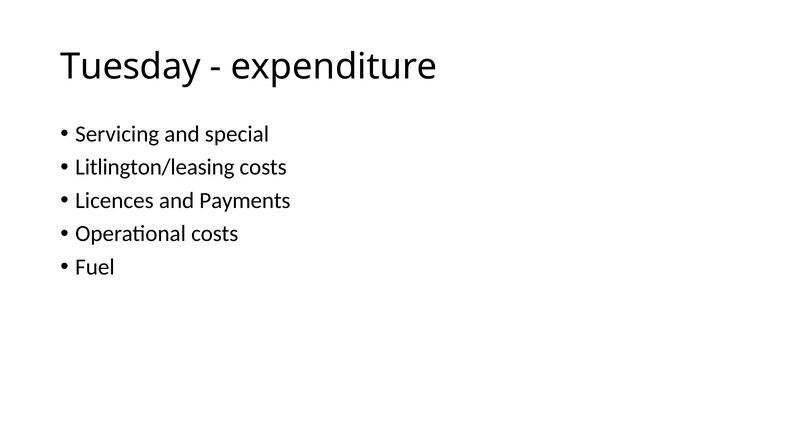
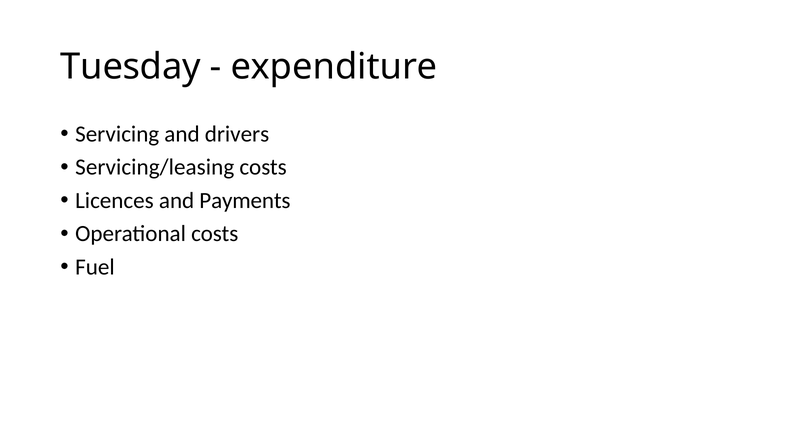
special: special -> drivers (237, 134)
Litlington/leasing: Litlington/leasing -> Servicing/leasing (155, 167)
